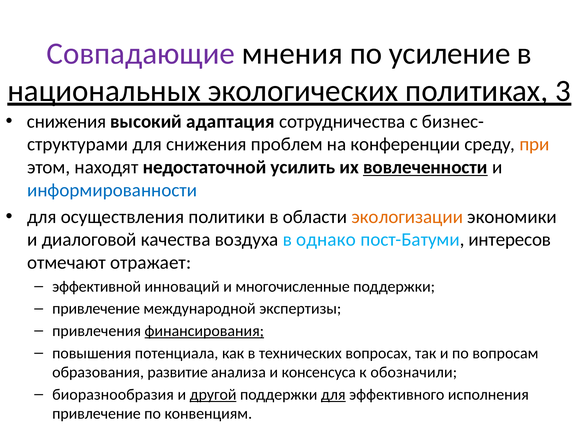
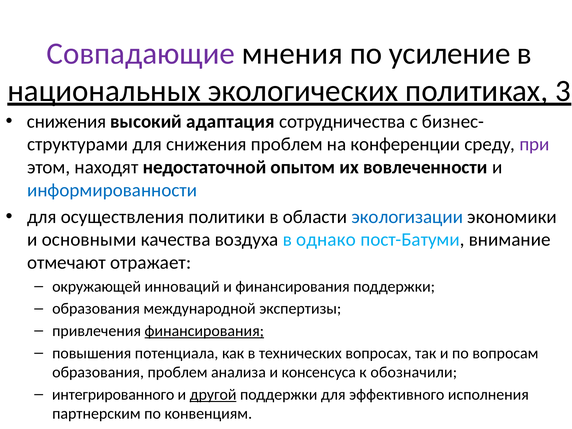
при colour: orange -> purple (534, 144)
усилить: усилить -> опытом (303, 167)
вовлеченности underline: present -> none (425, 167)
экологизации colour: orange -> blue (407, 217)
диалоговой: диалоговой -> основными (89, 240)
интересов: интересов -> внимание (510, 240)
эффективной: эффективной -> окружающей (97, 286)
и многочисленные: многочисленные -> финансирования (293, 286)
привлечение: привлечение -> образования (96, 309)
образования развитие: развитие -> проблем (178, 372)
биоразнообразия: биоразнообразия -> интегрированного (113, 395)
для underline: present -> none (333, 395)
привлечение: привлечение -> партнерским (96, 414)
